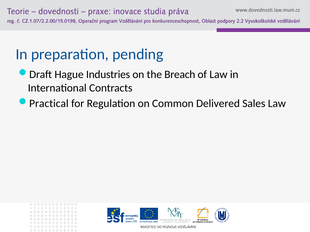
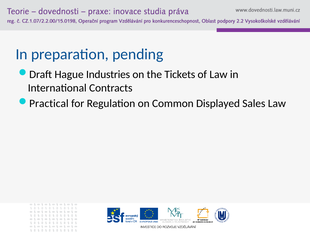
Breach: Breach -> Tickets (180, 75)
Delivered: Delivered -> Displayed (218, 104)
